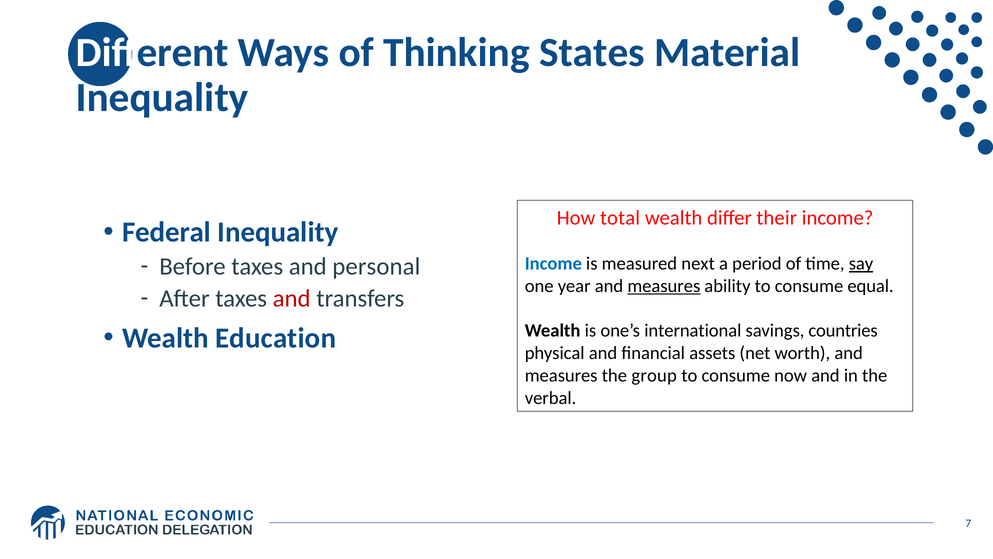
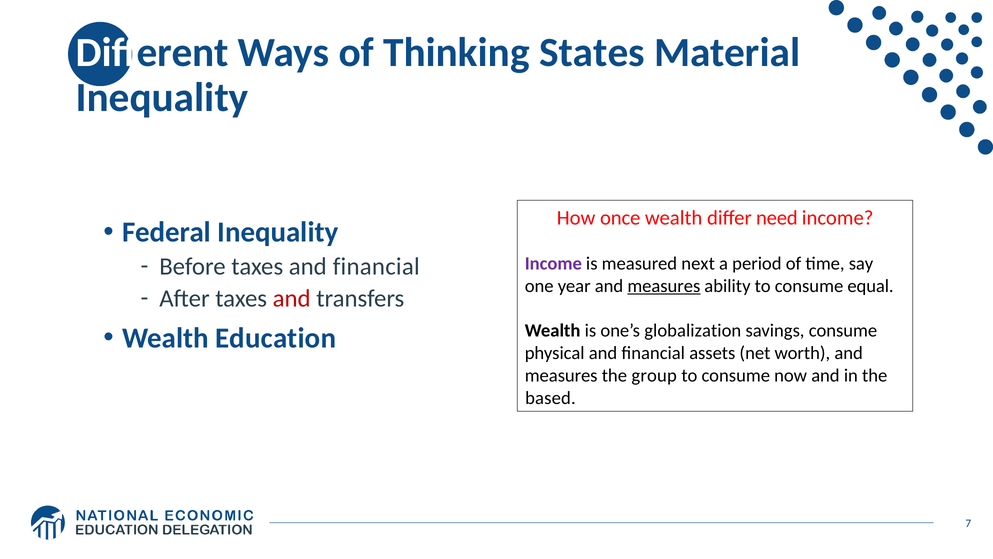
total: total -> once (620, 218)
their: their -> need (777, 218)
taxes and personal: personal -> financial (376, 266)
Income colour: blue -> purple (553, 263)
say underline: present -> none (861, 263)
international: international -> globalization (693, 331)
savings countries: countries -> consume (843, 331)
verbal: verbal -> based (550, 398)
